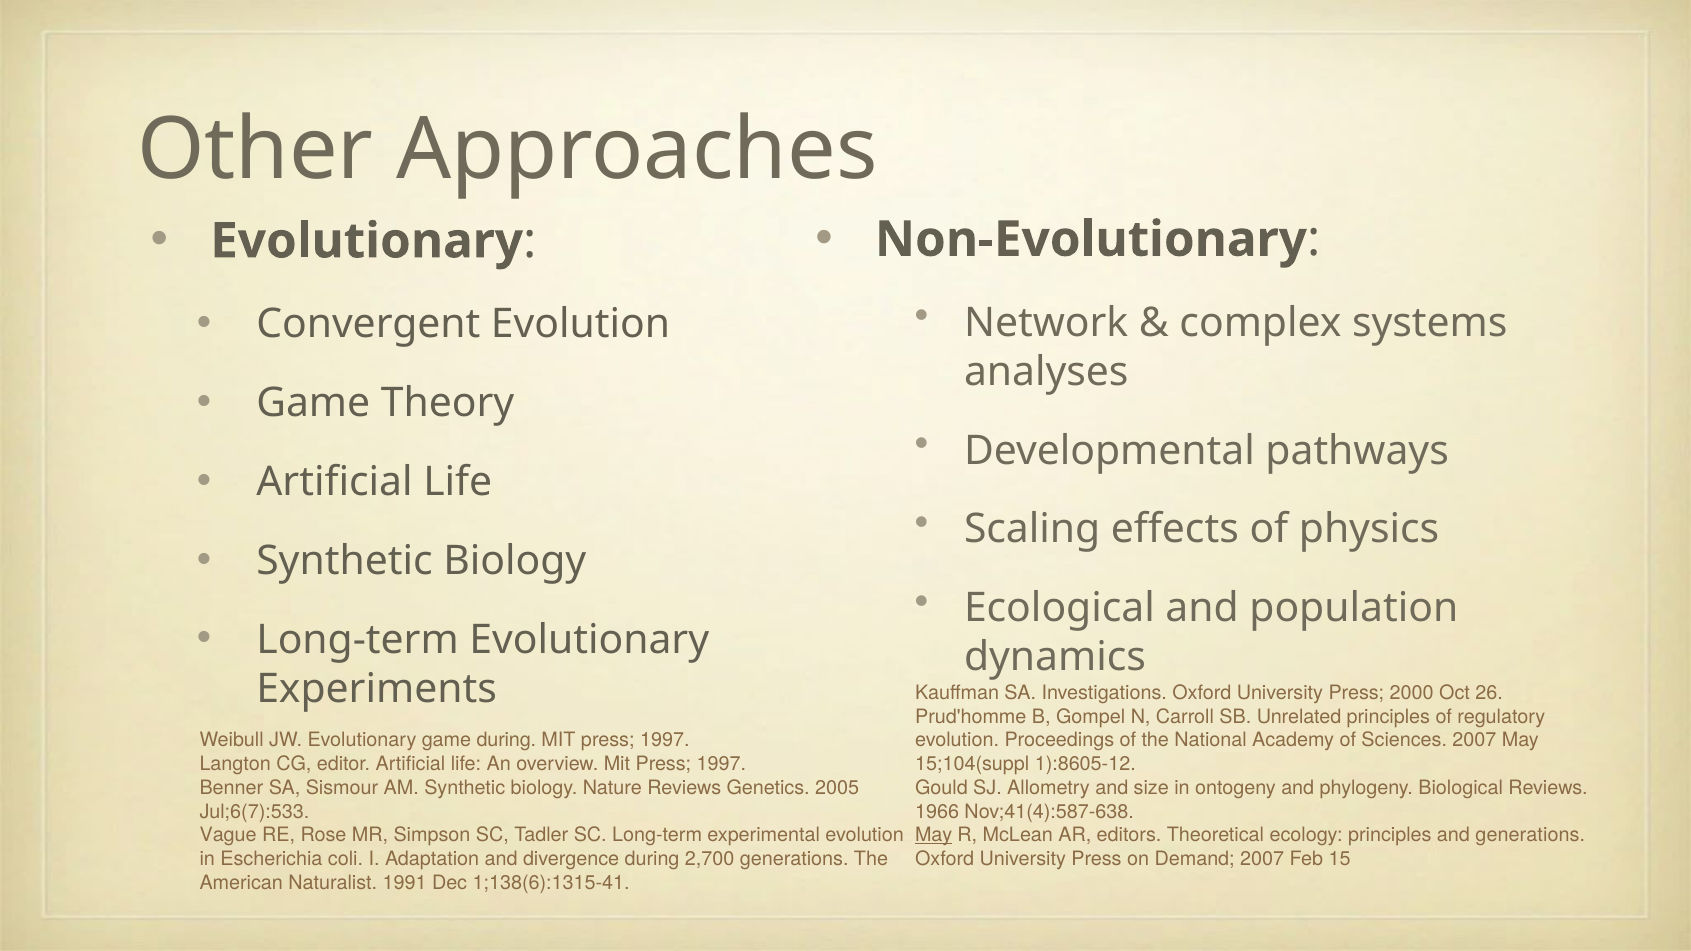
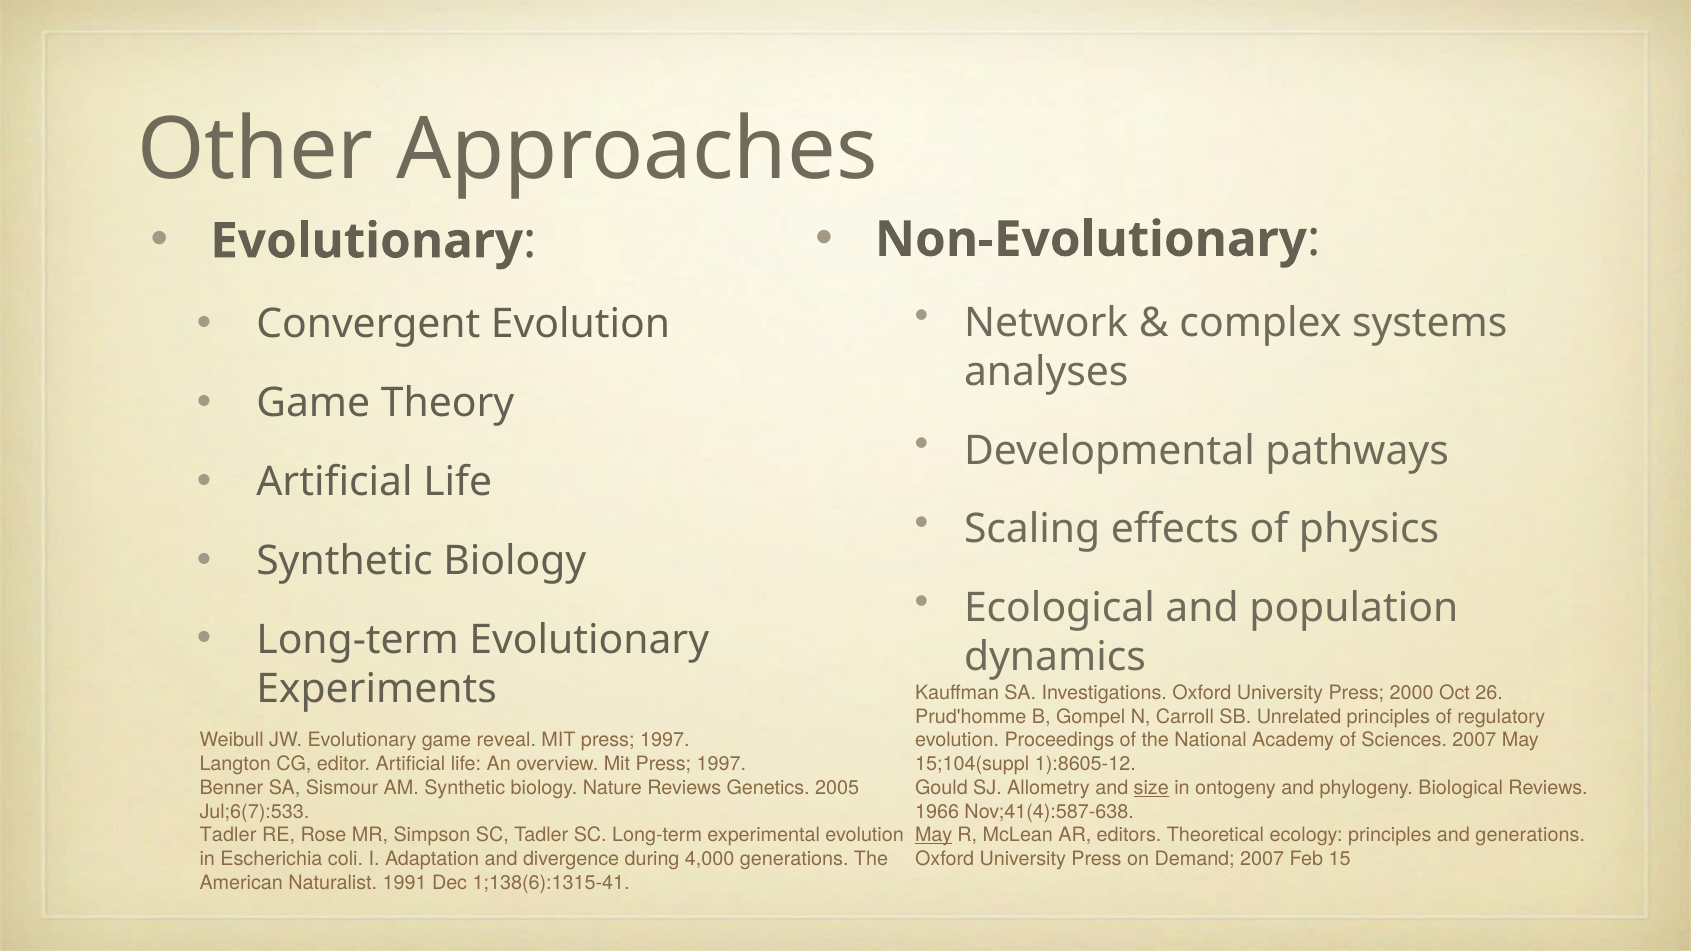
game during: during -> reveal (506, 740)
size underline: none -> present (1151, 788)
Vague: Vague -> Tadler (228, 836)
2,700: 2,700 -> 4,000 (710, 859)
